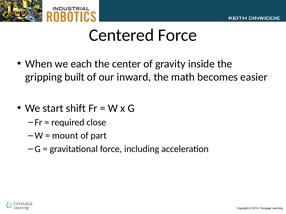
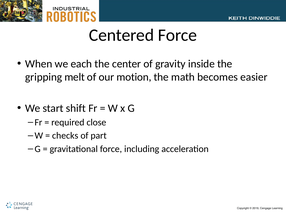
built: built -> melt (75, 77)
inward: inward -> motion (134, 77)
mount: mount -> checks (65, 136)
